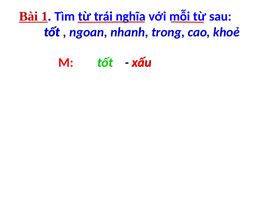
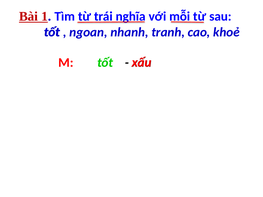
trong: trong -> tranh (168, 32)
